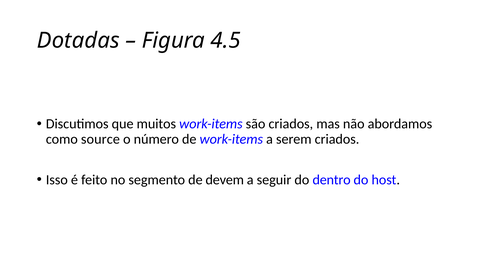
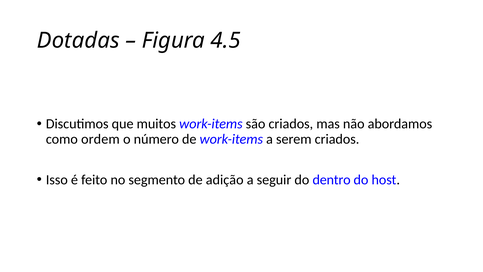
source: source -> ordem (100, 139)
devem: devem -> adição (225, 180)
